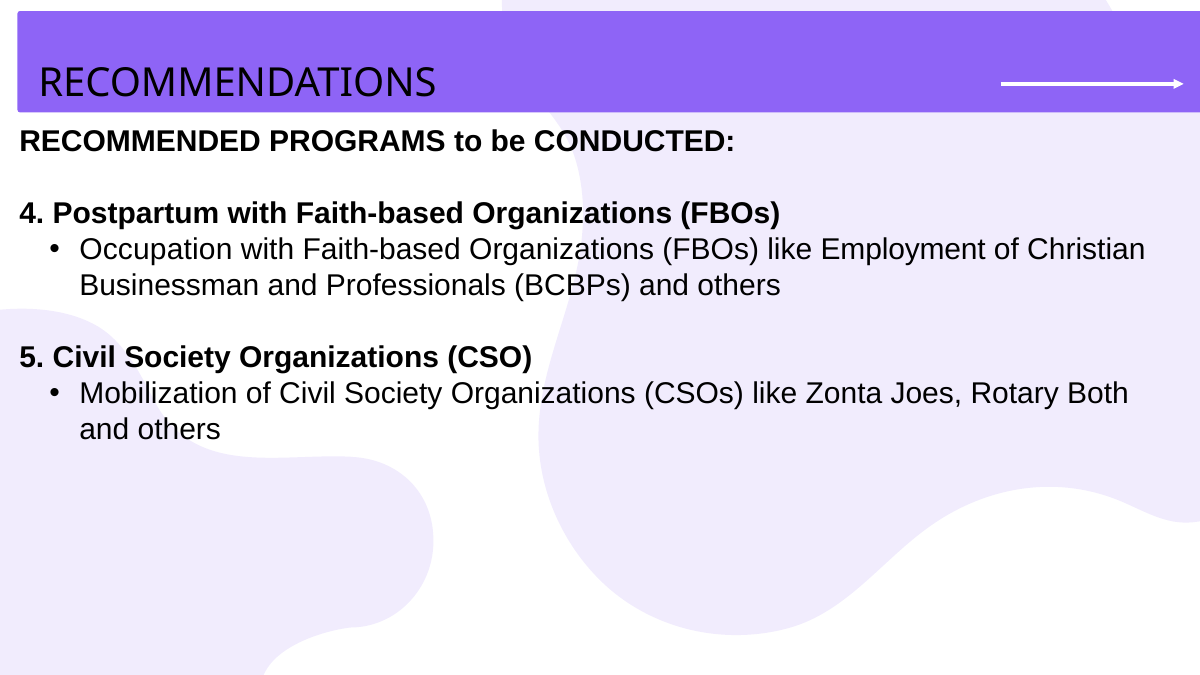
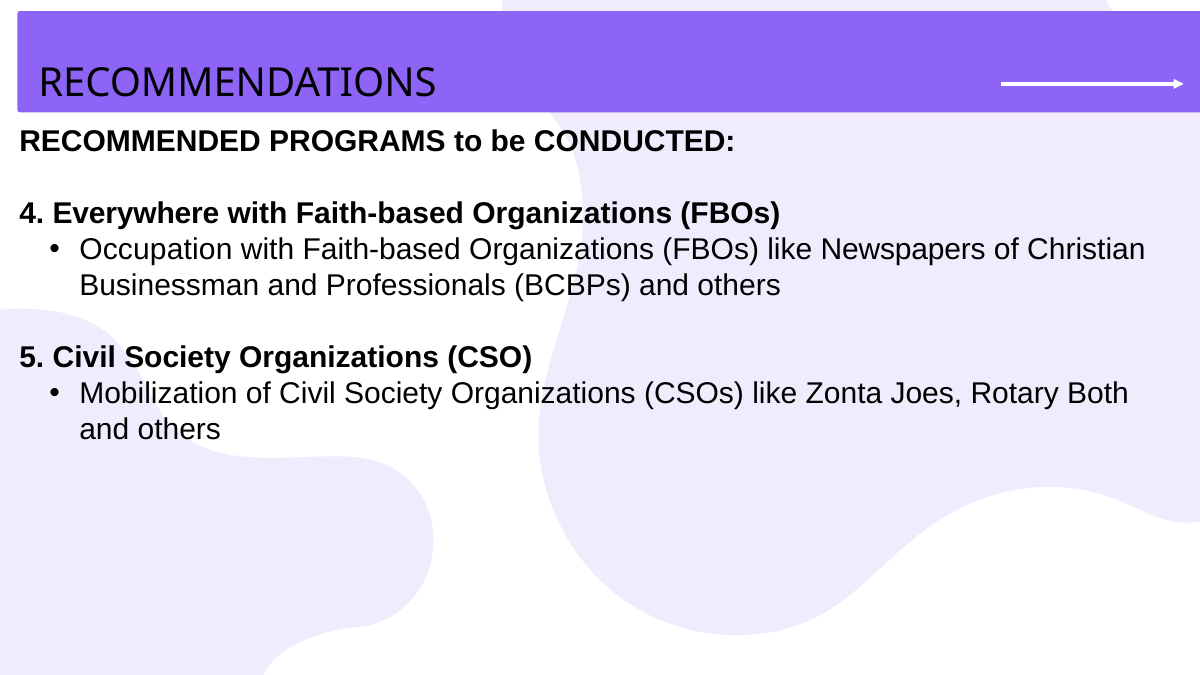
Postpartum: Postpartum -> Everywhere (136, 214)
Employment: Employment -> Newspapers (903, 250)
